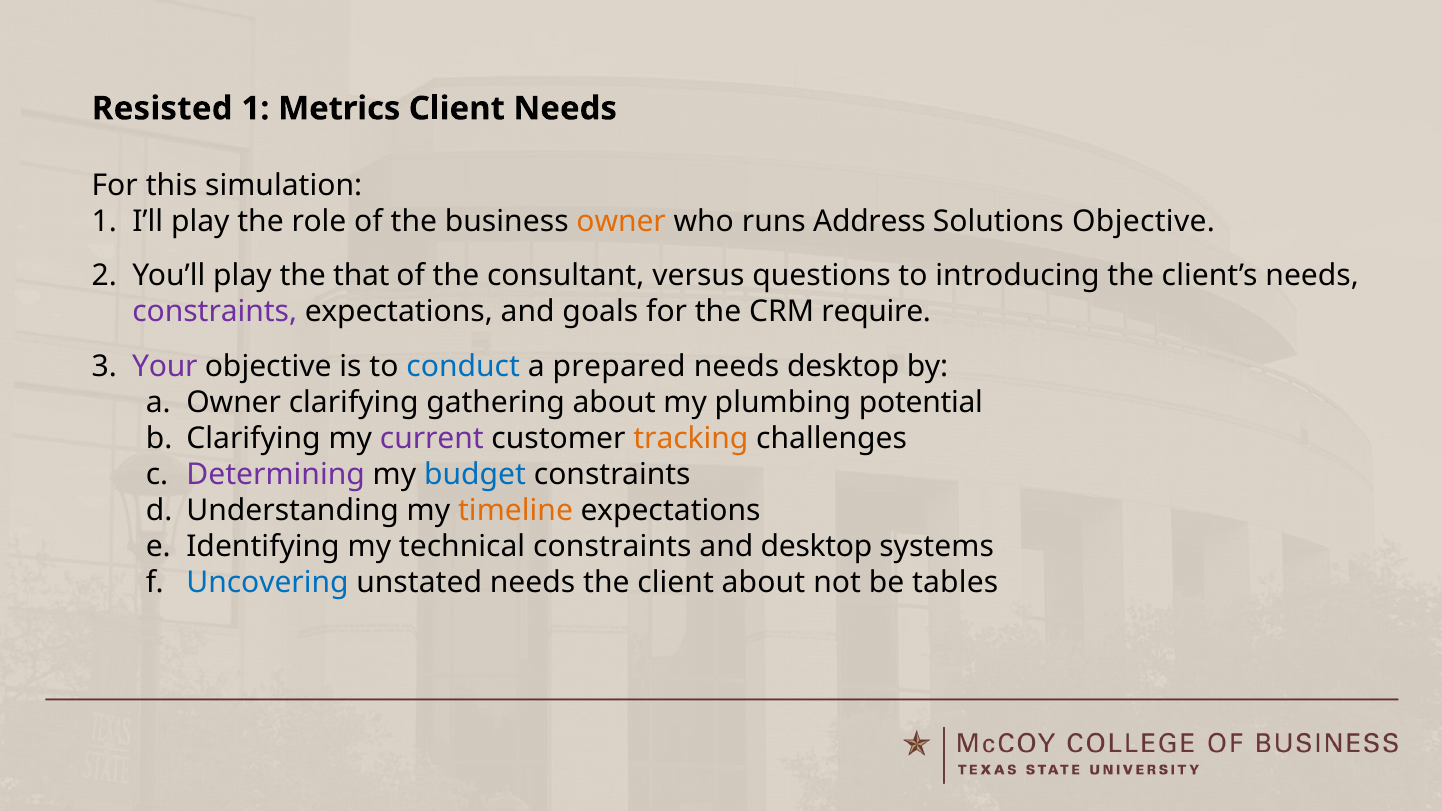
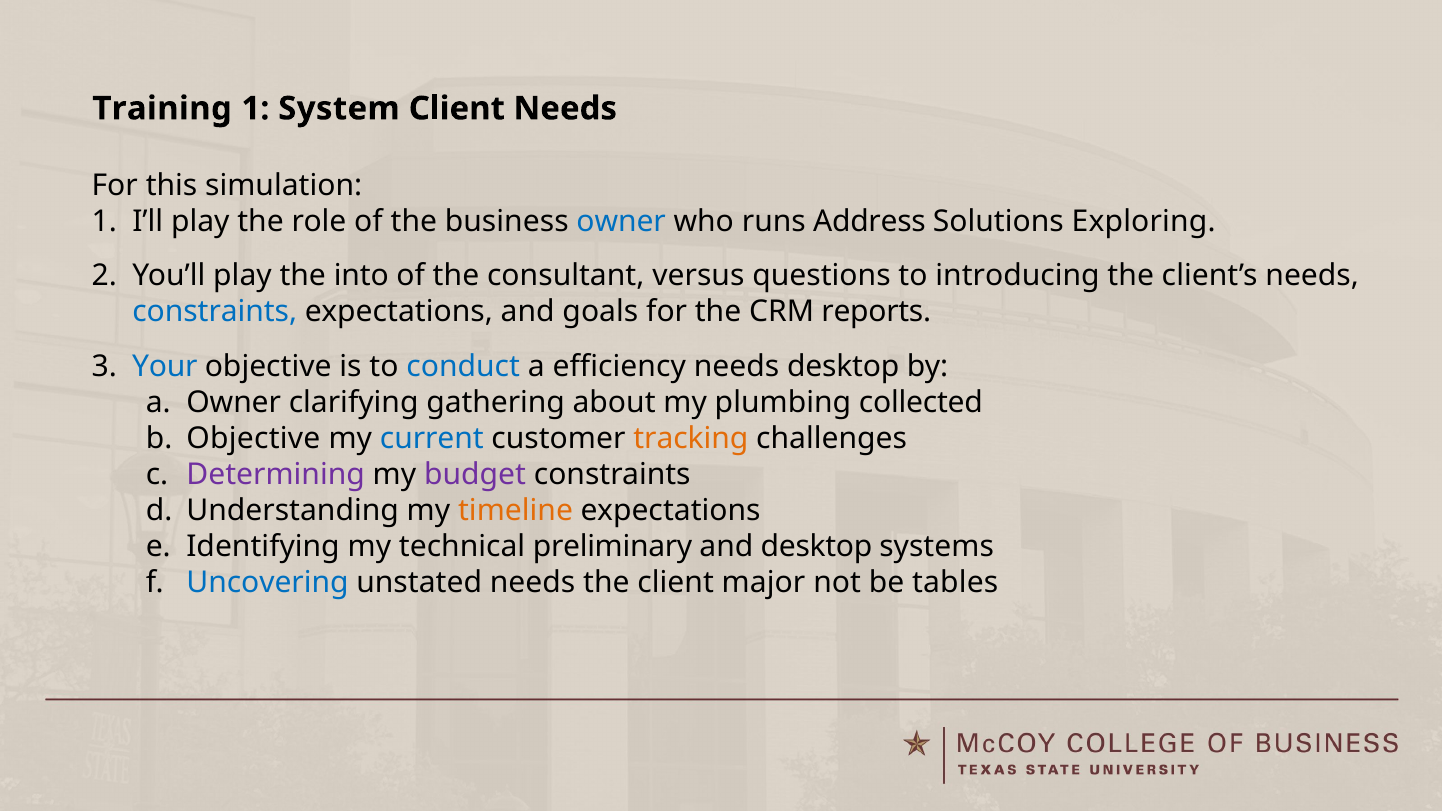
Resisted: Resisted -> Training (162, 109)
Metrics: Metrics -> System (339, 109)
owner colour: orange -> blue (621, 222)
Solutions Objective: Objective -> Exploring (1144, 222)
that: that -> into (361, 276)
constraints colour: purple -> blue (215, 312)
require: require -> reports (876, 312)
Your colour: purple -> blue (165, 366)
prepared: prepared -> efficiency (619, 366)
potential: potential -> collected (921, 402)
Clarifying: Clarifying -> Objective (253, 438)
current colour: purple -> blue (432, 438)
budget colour: blue -> purple (475, 474)
technical constraints: constraints -> preliminary (613, 546)
client about: about -> major (764, 583)
